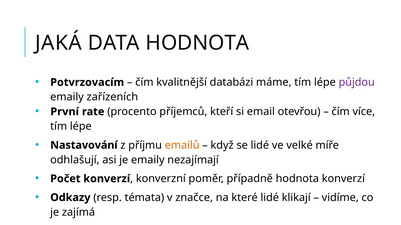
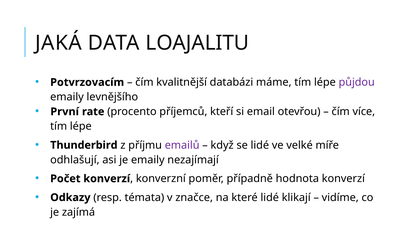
DATA HODNOTA: HODNOTA -> LOAJALITU (197, 43)
zařízeních: zařízeních -> levnějšího (112, 97)
Nastavování: Nastavování -> Thunderbird (84, 146)
emailů colour: orange -> purple (182, 146)
